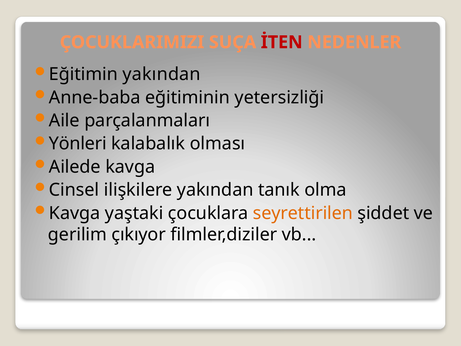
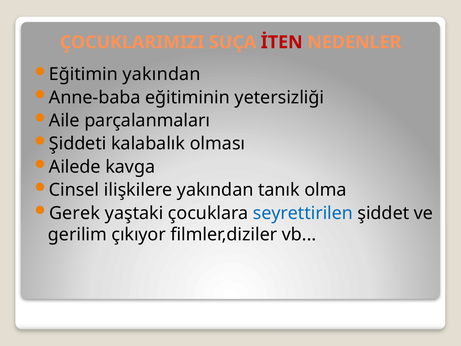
Yönleri: Yönleri -> Şiddeti (78, 144)
Kavga: Kavga -> Gerek (75, 213)
seyrettirilen colour: orange -> blue (303, 213)
